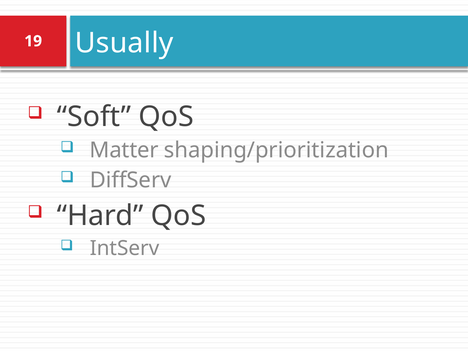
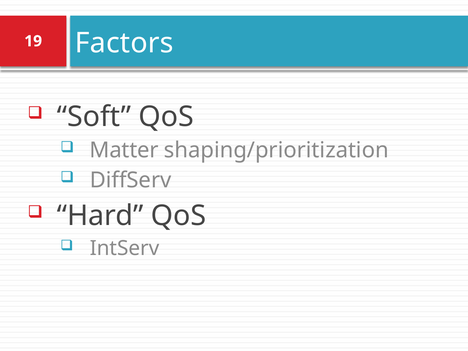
Usually: Usually -> Factors (124, 43)
